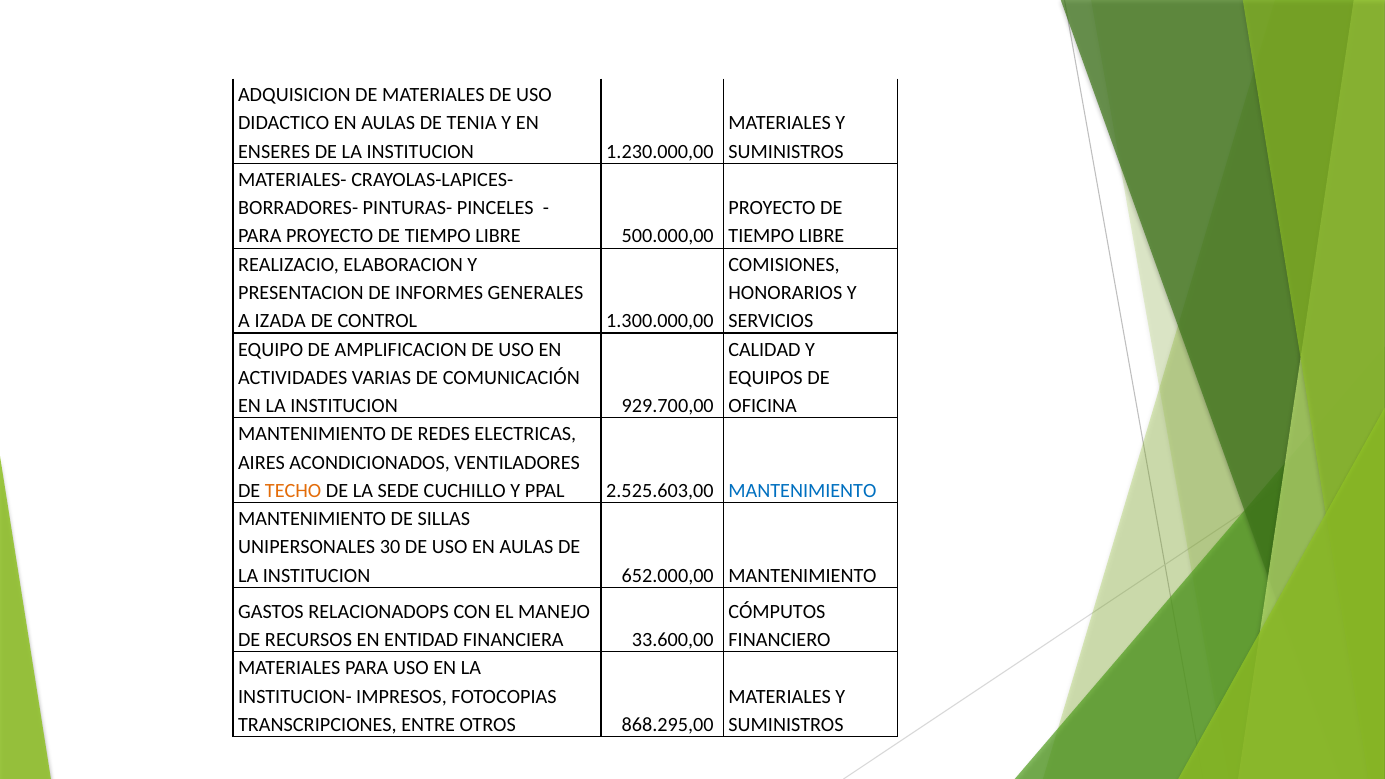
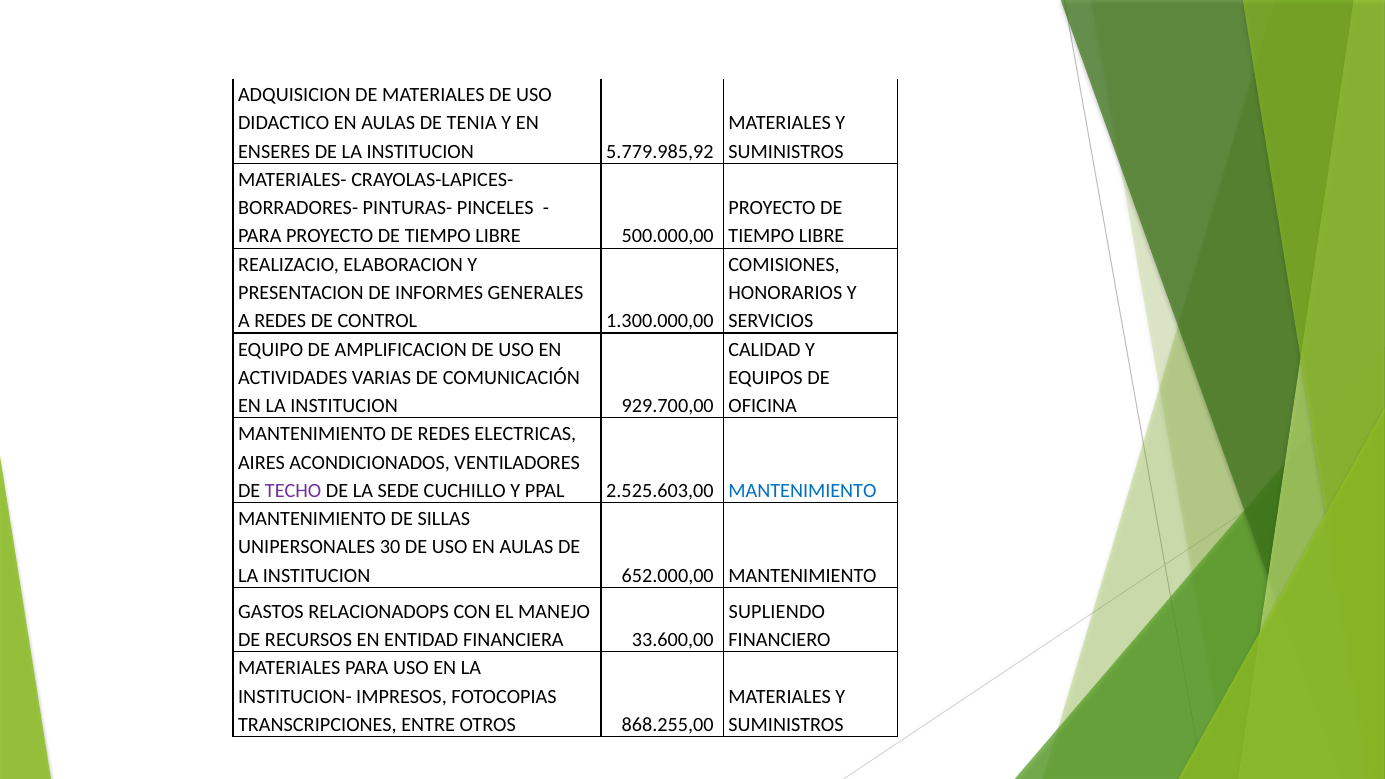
1.230.000,00: 1.230.000,00 -> 5.779.985,92 (660, 151)
A IZADA: IZADA -> REDES (280, 321)
TECHO colour: orange -> purple (293, 491)
CÓMPUTOS: CÓMPUTOS -> SUPLIENDO (777, 612)
868.295,00: 868.295,00 -> 868.255,00 (668, 725)
